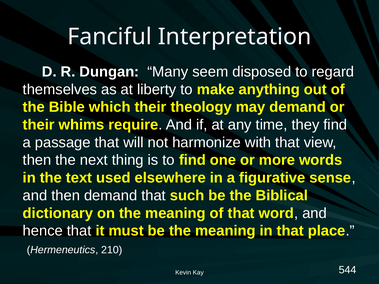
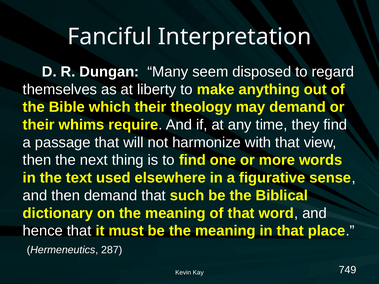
210: 210 -> 287 (112, 250)
544: 544 -> 749 (347, 270)
